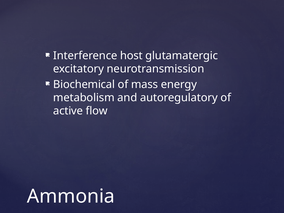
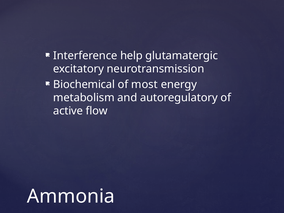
host: host -> help (131, 56)
mass: mass -> most (144, 84)
